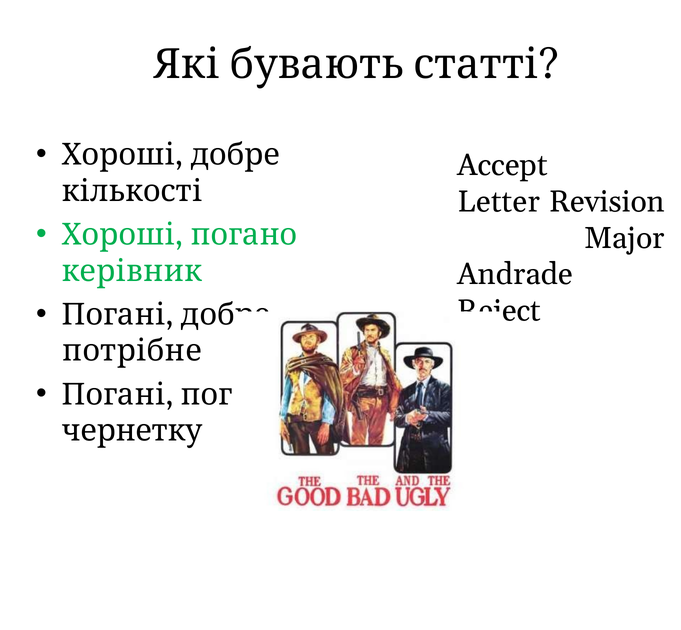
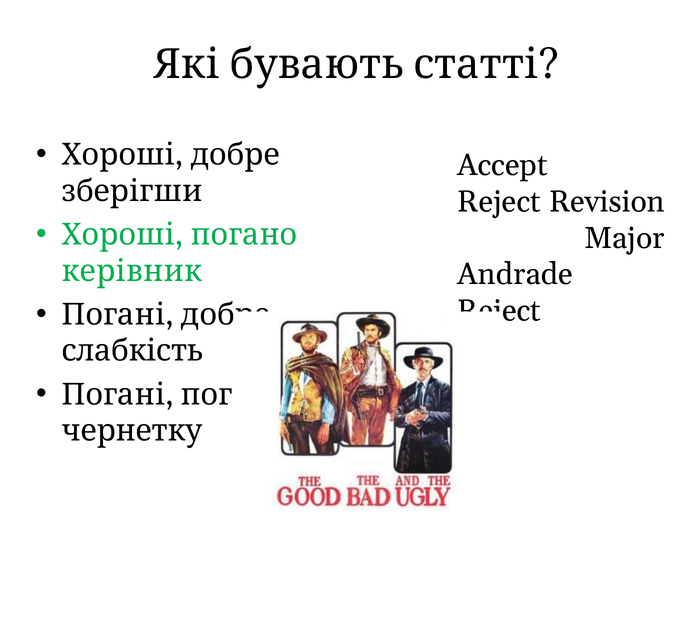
кількості: кількості -> зберігши (132, 191)
Letter: Letter -> Reject (499, 202)
потрібне: потрібне -> слабкість (132, 351)
